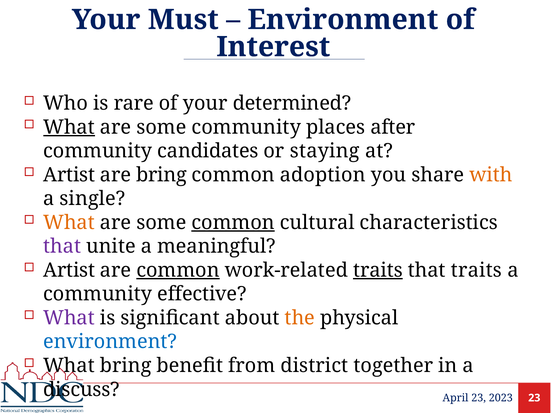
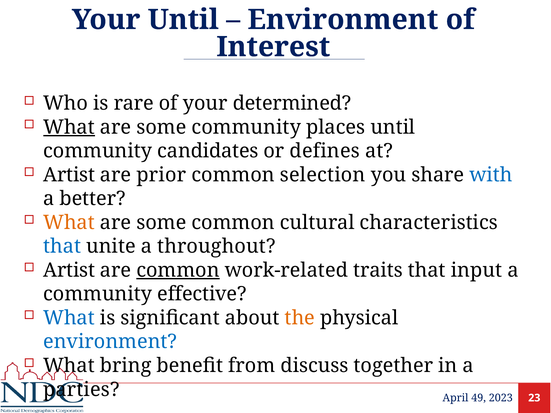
Your Must: Must -> Until (183, 20)
places after: after -> until (393, 127)
staying: staying -> defines (325, 151)
are bring: bring -> prior (161, 175)
adoption: adoption -> selection (323, 175)
with colour: orange -> blue (491, 175)
single: single -> better (92, 199)
common underline: present -> none (233, 223)
that colour: purple -> blue (62, 247)
meaningful: meaningful -> throughout (216, 247)
traits underline: present -> none (378, 270)
that traits: traits -> input (476, 270)
What colour: purple -> blue (69, 318)
district: district -> discuss (314, 366)
discuss: discuss -> parties (81, 390)
April 23: 23 -> 49 (479, 398)
